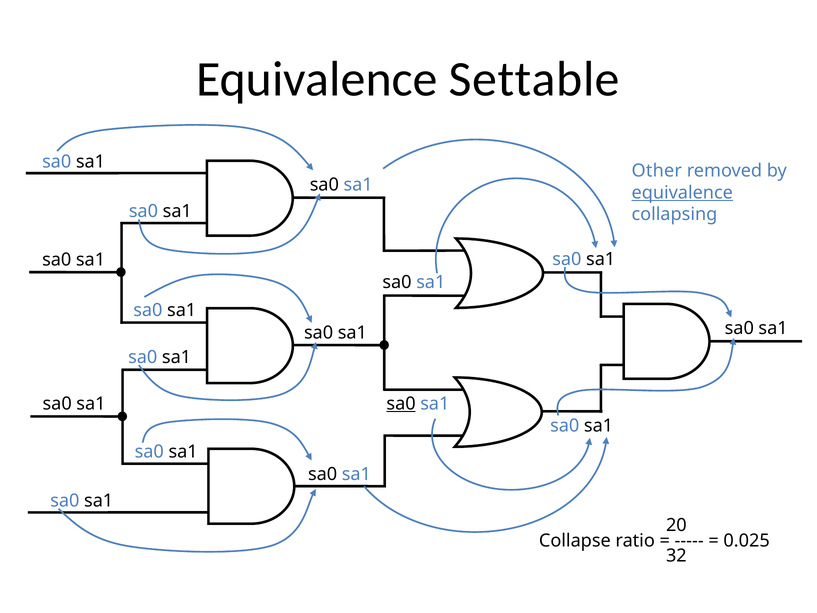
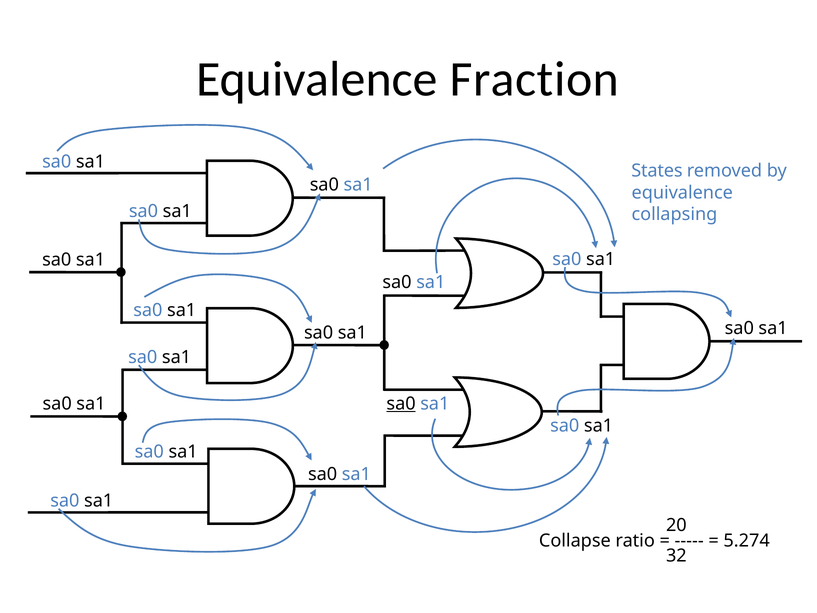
Settable: Settable -> Fraction (534, 79)
Other: Other -> States (657, 171)
equivalence underline: present -> none (682, 193)
0.025: 0.025 -> 5.274 (747, 540)
